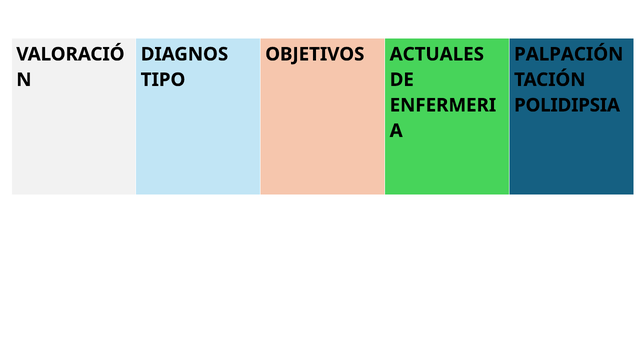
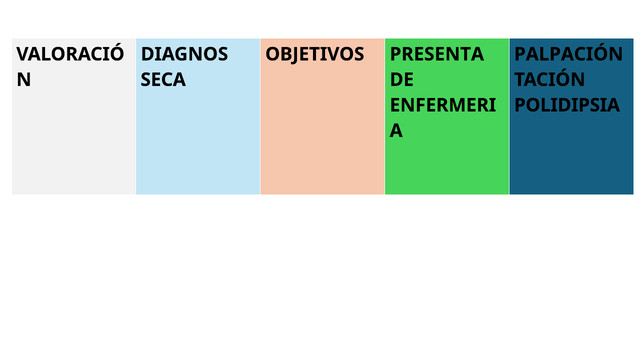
ACTUALES: ACTUALES -> PRESENTA (437, 54)
TIPO: TIPO -> SECA (163, 80)
